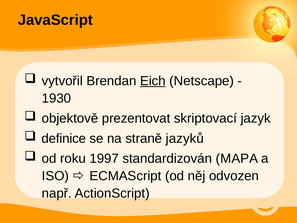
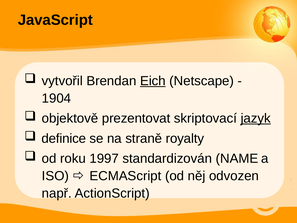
1930: 1930 -> 1904 (56, 98)
jazyk underline: none -> present (256, 118)
jazyků: jazyků -> royalty (185, 138)
MAPA: MAPA -> NAME (237, 158)
